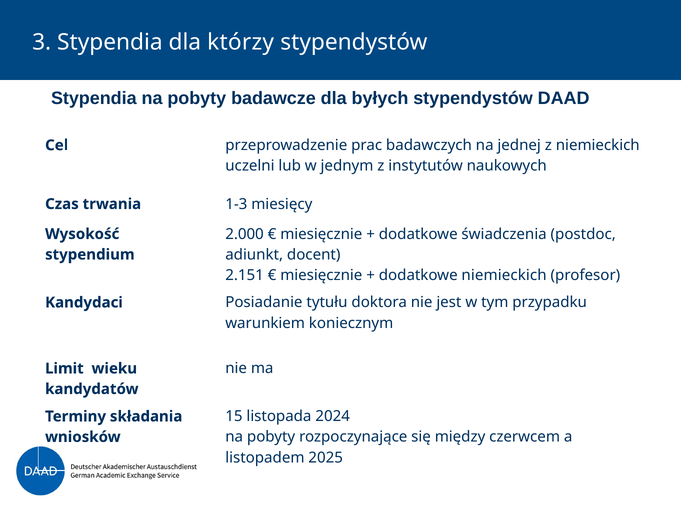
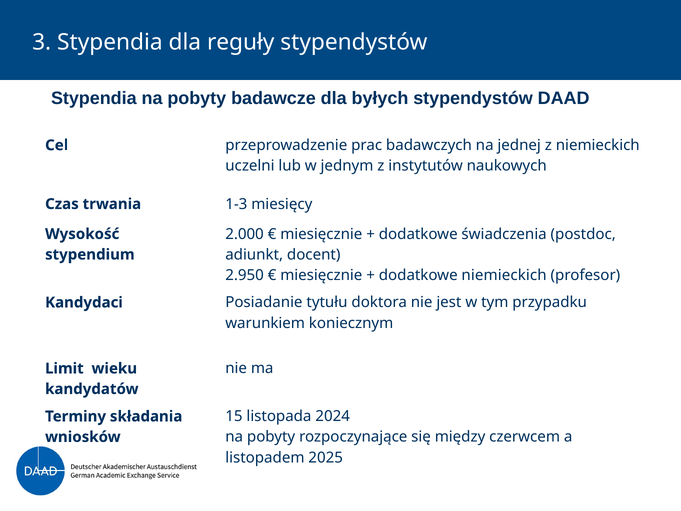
którzy: którzy -> reguły (241, 42)
2.151: 2.151 -> 2.950 (245, 275)
